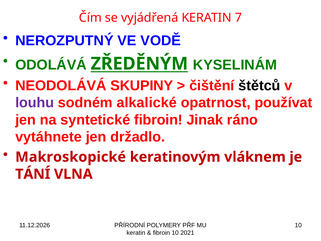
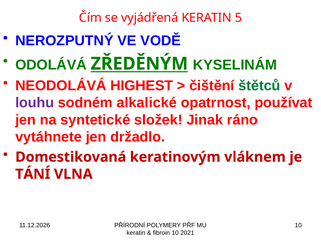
7: 7 -> 5 (238, 18)
SKUPINY: SKUPINY -> HIGHEST (142, 85)
štětců colour: black -> green (259, 85)
syntetické fibroin: fibroin -> složek (158, 120)
Makroskopické: Makroskopické -> Domestikovaná (71, 157)
